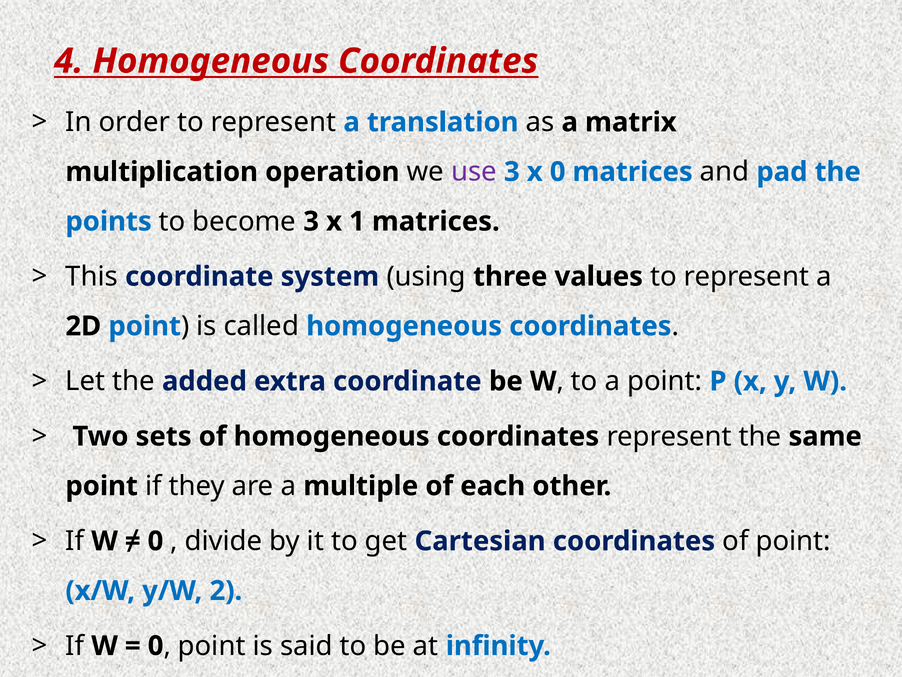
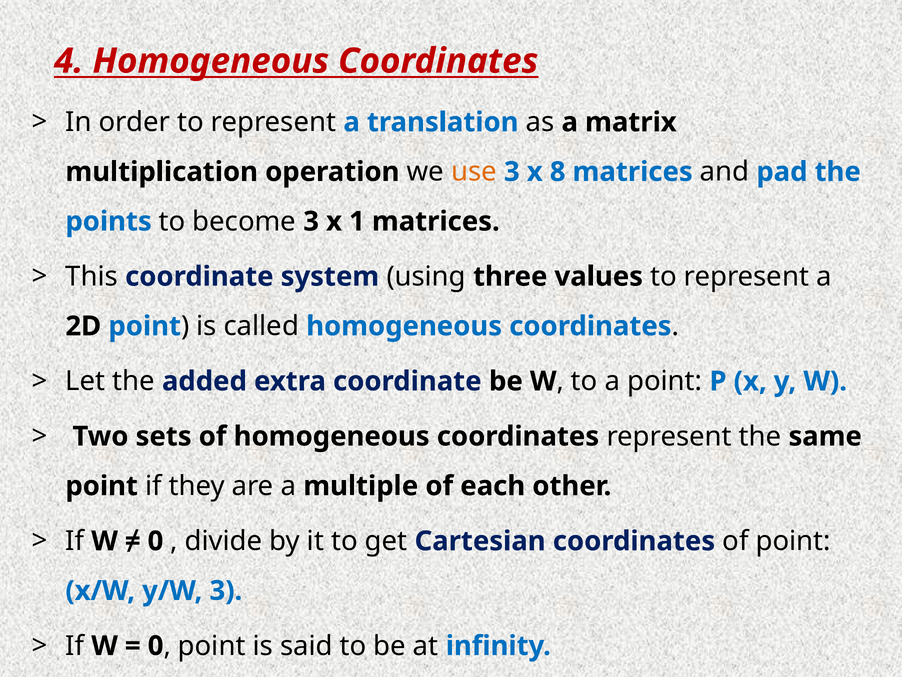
use colour: purple -> orange (474, 172)
x 0: 0 -> 8 (558, 172)
y/W 2: 2 -> 3 (226, 590)
